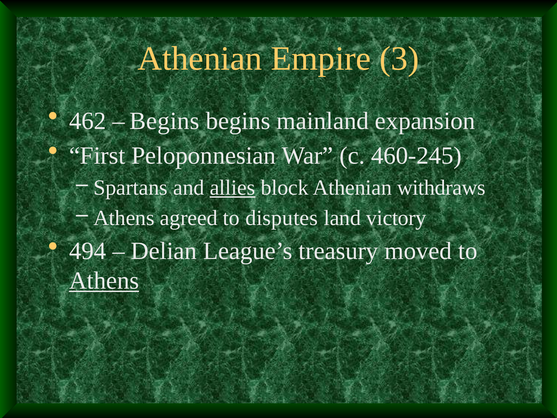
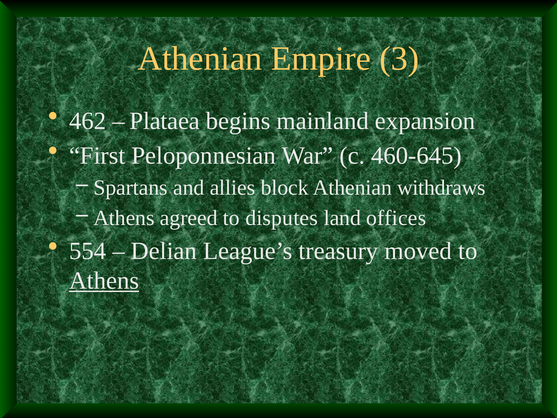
Begins: Begins -> Plataea (165, 121)
460-245: 460-245 -> 460-645 (416, 155)
allies underline: present -> none (233, 187)
victory: victory -> offices (396, 218)
494: 494 -> 554 (88, 251)
